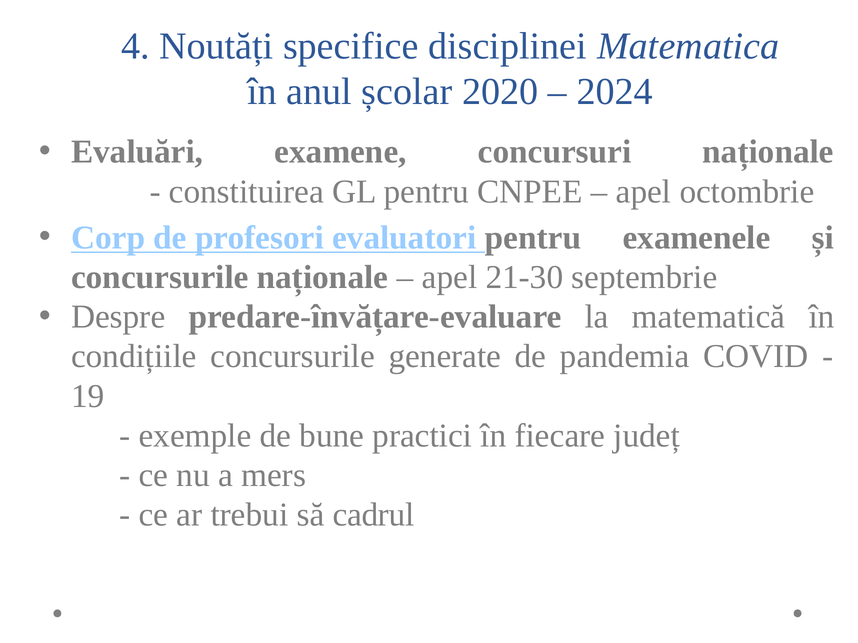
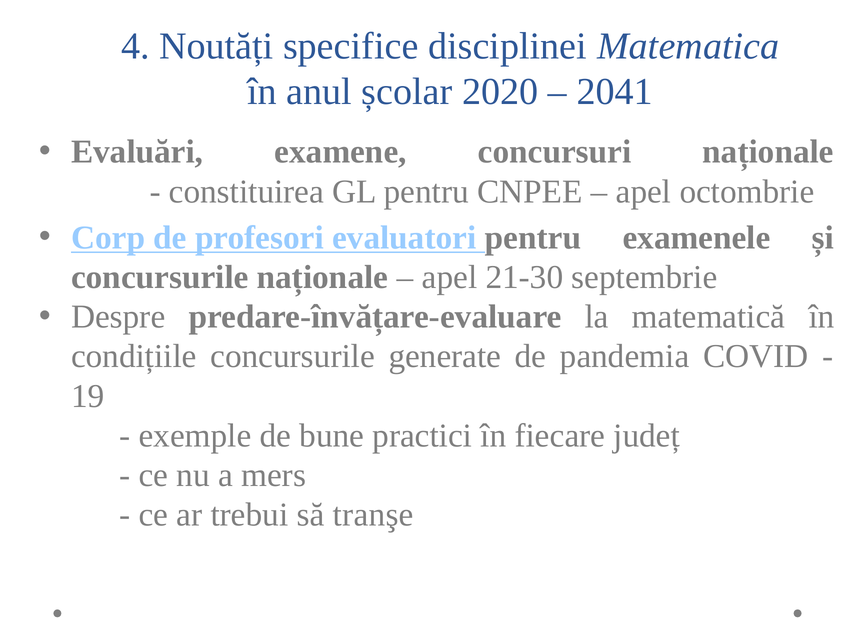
2024: 2024 -> 2041 (615, 92)
cadrul: cadrul -> tranşe (373, 515)
